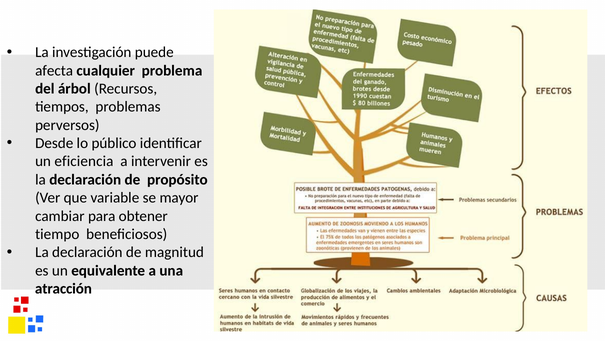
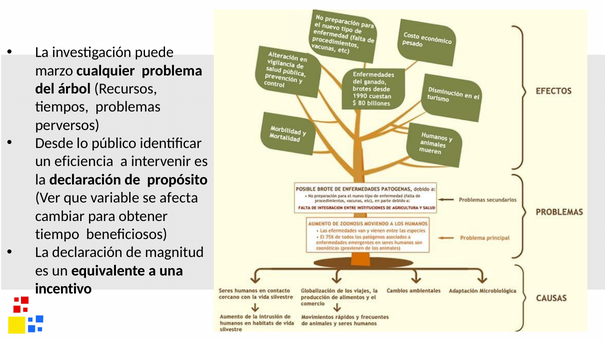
afecta: afecta -> marzo (54, 70)
mayor: mayor -> afecta (179, 197)
atracción: atracción -> incentivo (63, 288)
